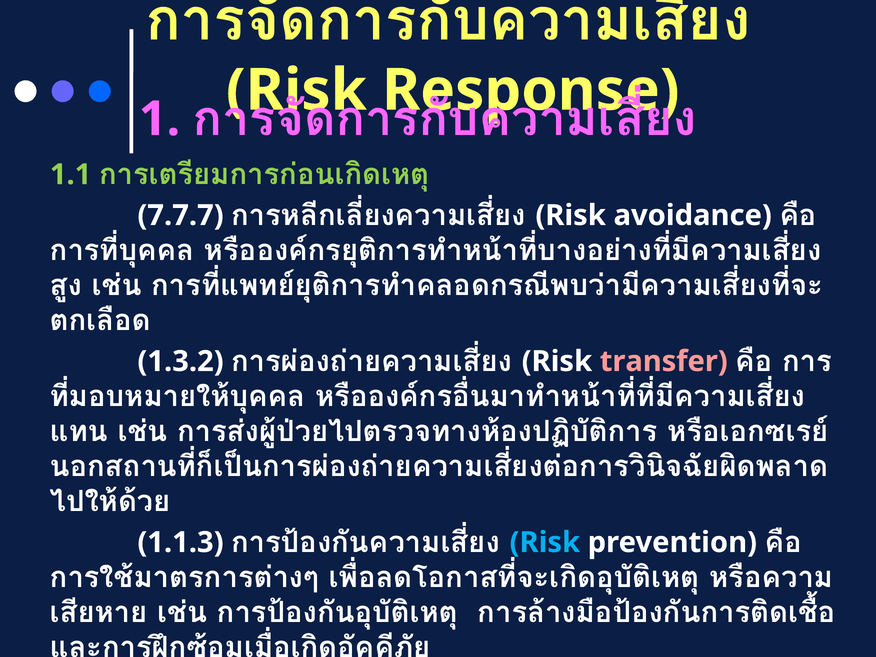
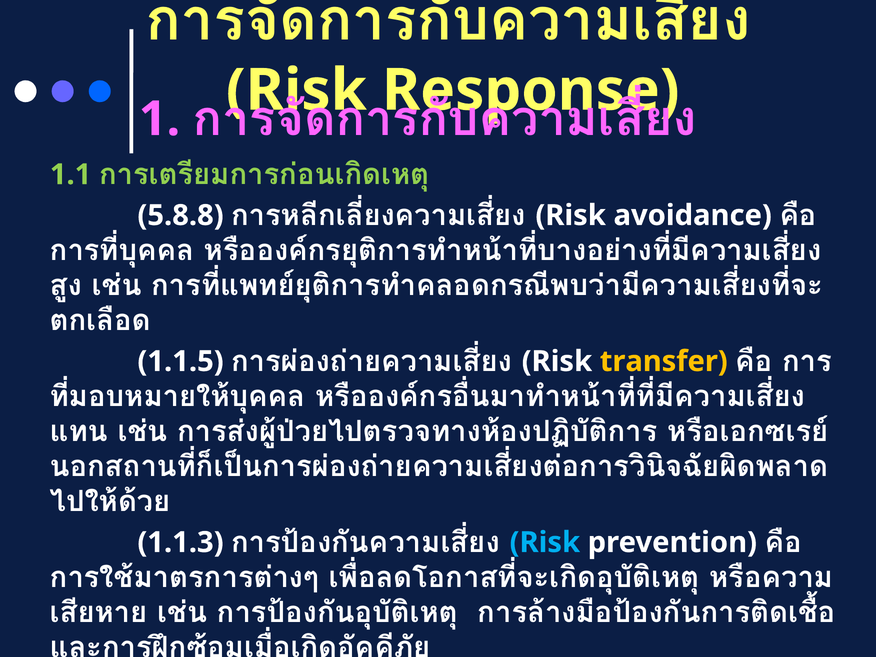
7.7.7: 7.7.7 -> 5.8.8 (181, 215)
1.3.2: 1.3.2 -> 1.1.5 (181, 361)
transfer colour: pink -> yellow (664, 361)
